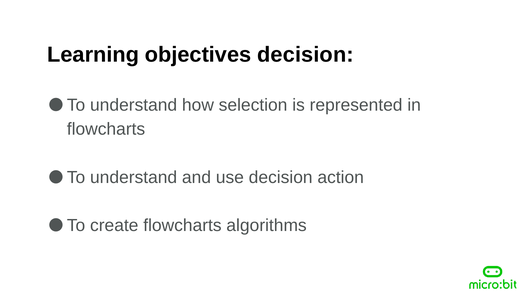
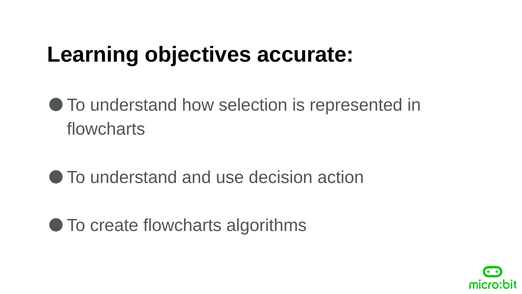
objectives decision: decision -> accurate (306, 55)
